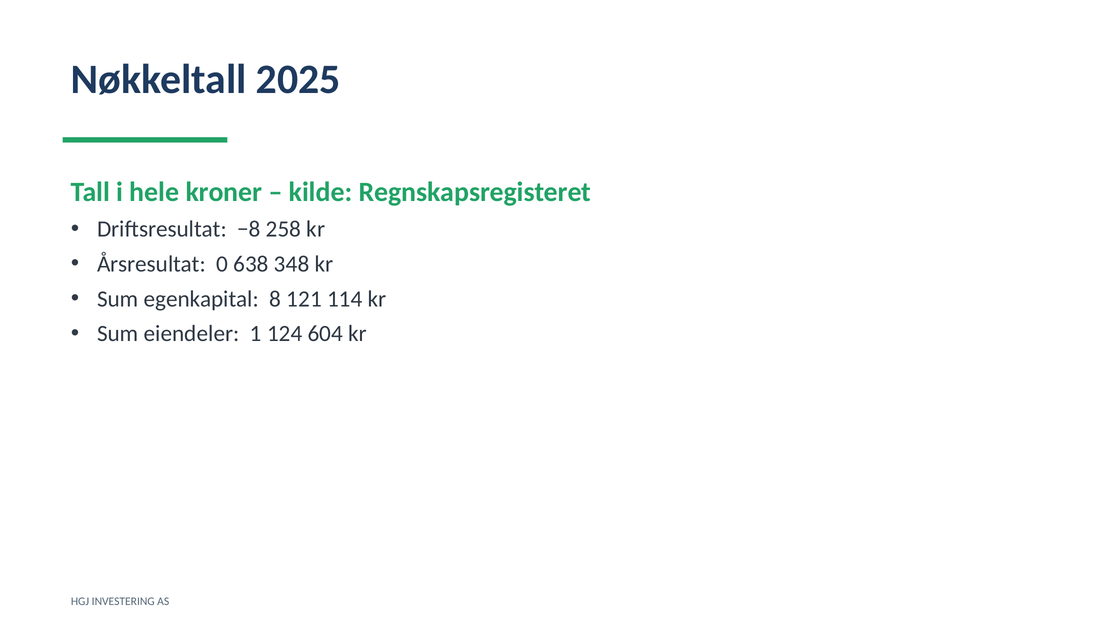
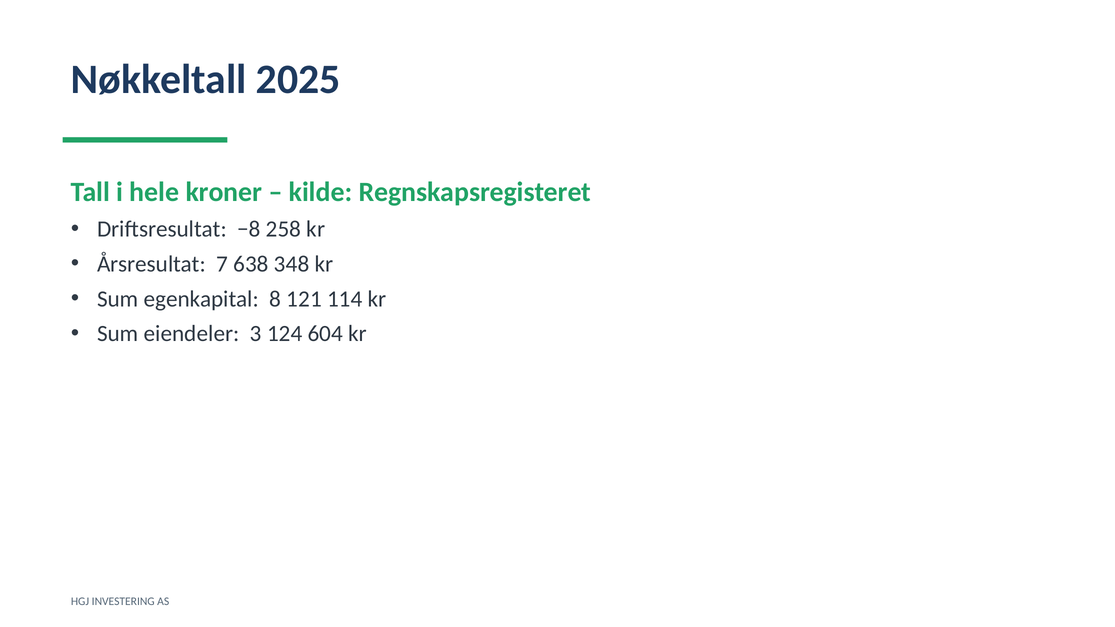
0: 0 -> 7 (222, 264)
1: 1 -> 3 (256, 334)
